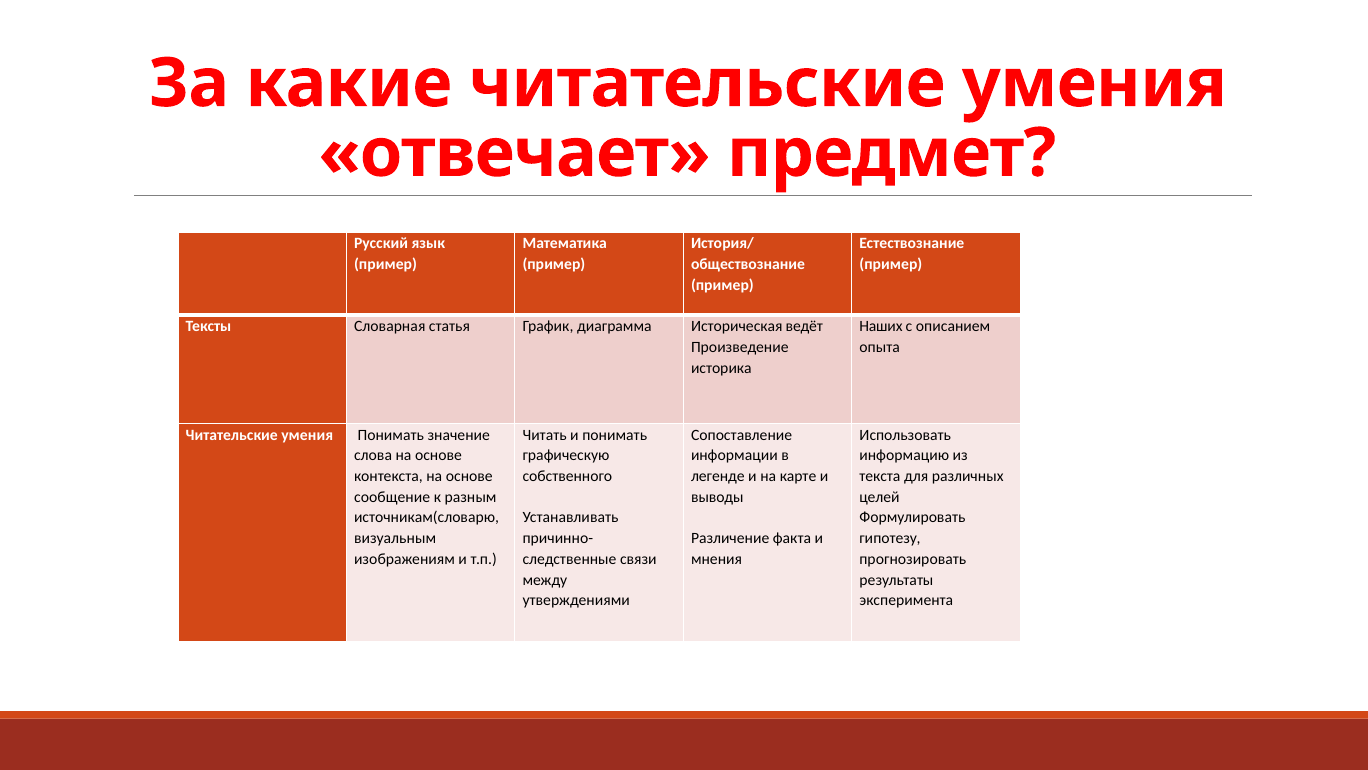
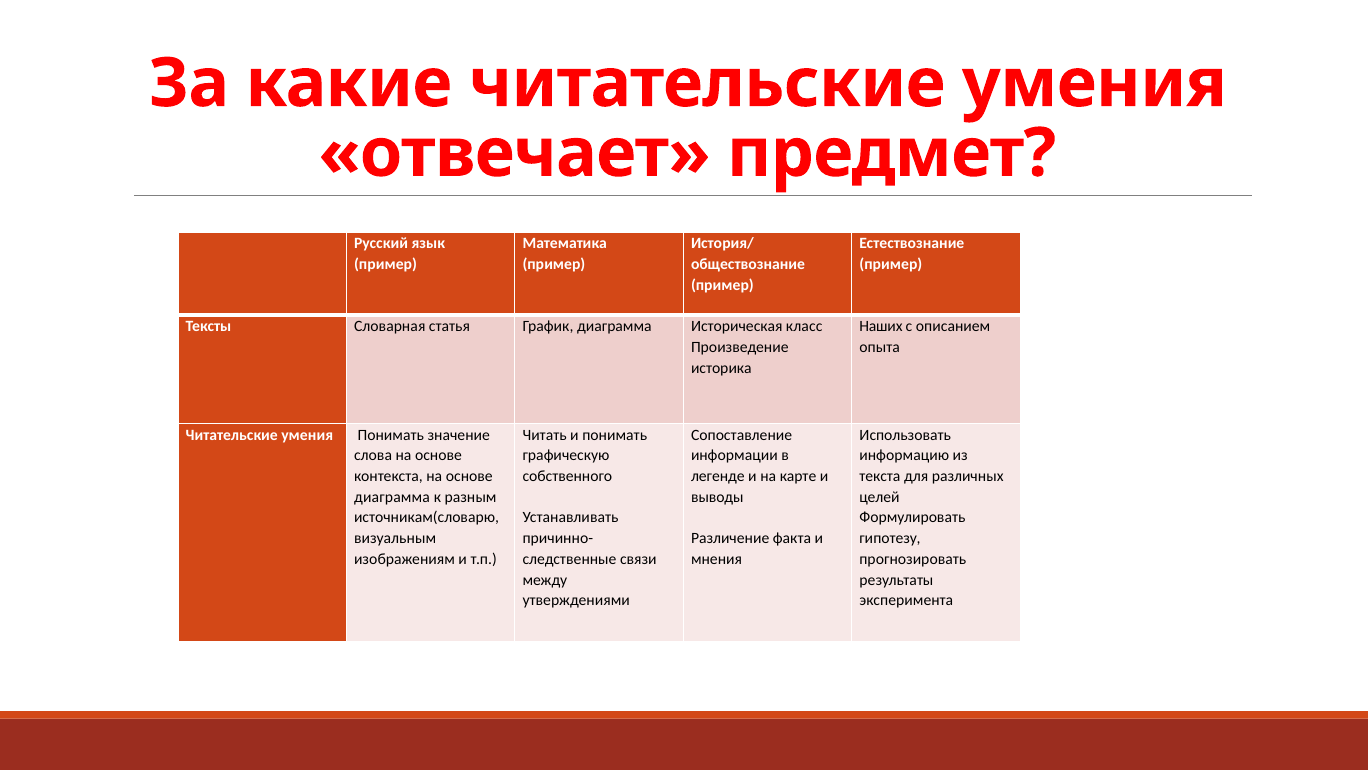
ведёт: ведёт -> класс (804, 326)
сообщение: сообщение -> диаграмма (392, 497)
